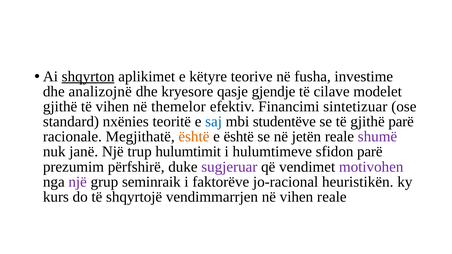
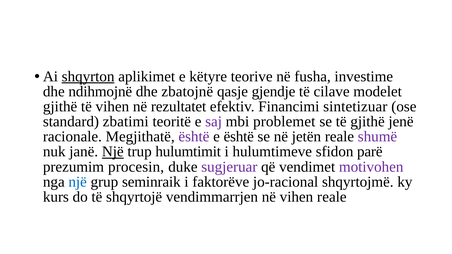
analizojnë: analizojnë -> ndihmojnë (100, 92)
kryesore: kryesore -> zbatojnë (187, 92)
themelor: themelor -> rezultatet (179, 107)
nxënies: nxënies -> zbatimi (126, 122)
saj colour: blue -> purple (214, 122)
studentëve: studentëve -> problemet (284, 122)
gjithë parë: parë -> jenë (401, 122)
është colour: orange -> purple (194, 137)
Një underline: none -> present (113, 152)
përfshirë: përfshirë -> procesin (136, 167)
një colour: purple -> blue (78, 182)
heuristikën: heuristikën -> shqyrtojmë (358, 182)
